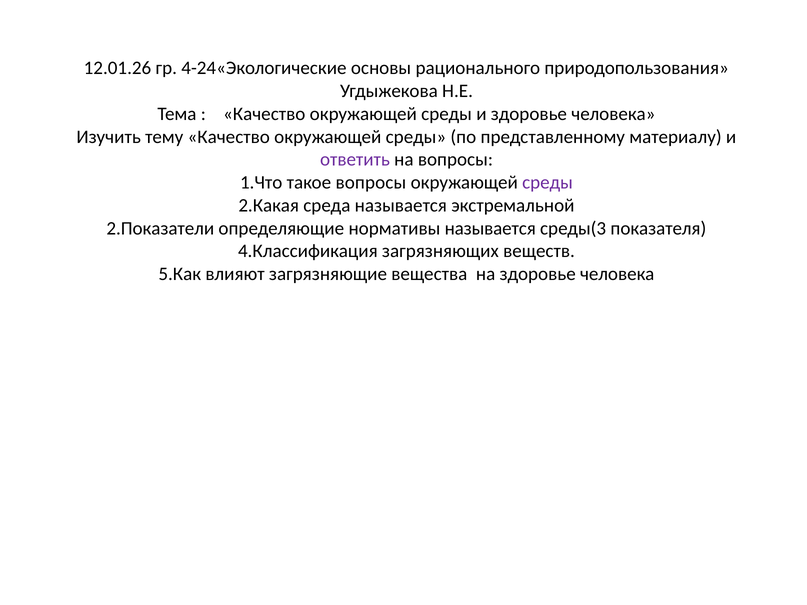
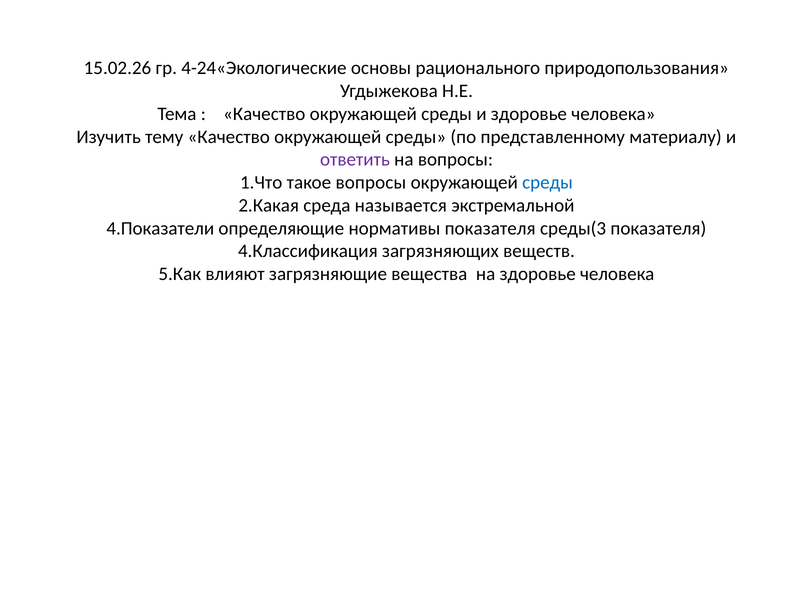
12.01.26: 12.01.26 -> 15.02.26 (117, 68)
среды colour: purple -> blue (548, 183)
2.Показатели: 2.Показатели -> 4.Показатели (160, 228)
нормативы называется: называется -> показателя (490, 228)
